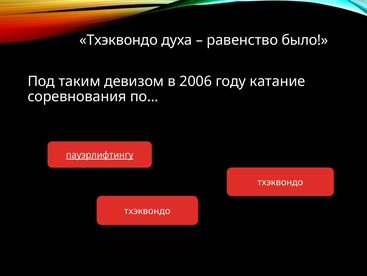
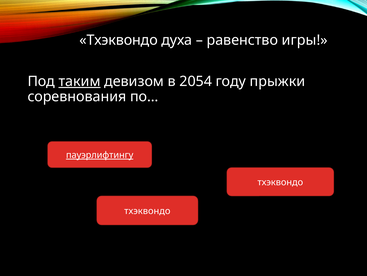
было: было -> игры (305, 40)
таким underline: none -> present (80, 81)
2006: 2006 -> 2054 (196, 81)
катание: катание -> прыжки (277, 81)
